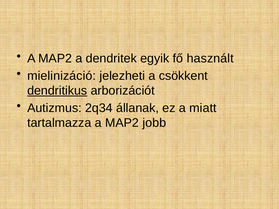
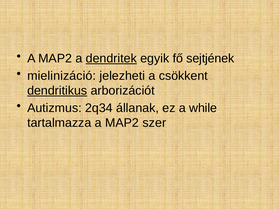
dendritek underline: none -> present (111, 59)
használt: használt -> sejtjének (210, 59)
miatt: miatt -> while (203, 108)
jobb: jobb -> szer (154, 123)
